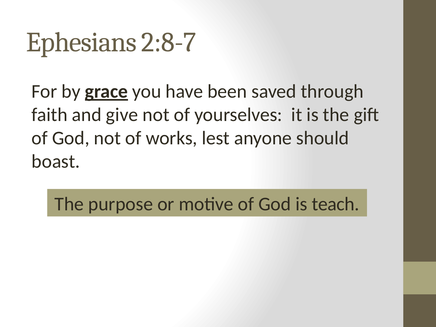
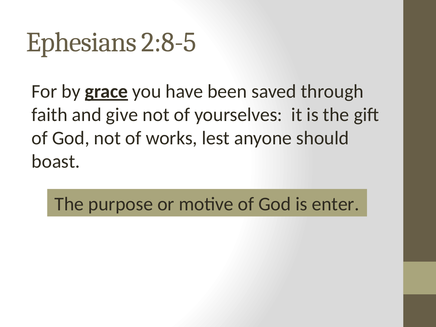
2:8-7: 2:8-7 -> 2:8-5 (169, 42)
teach: teach -> enter (336, 204)
